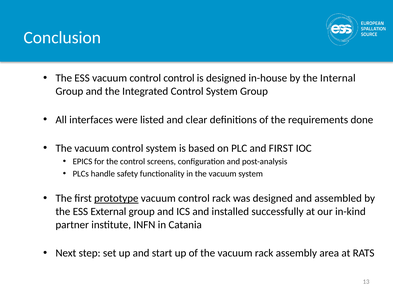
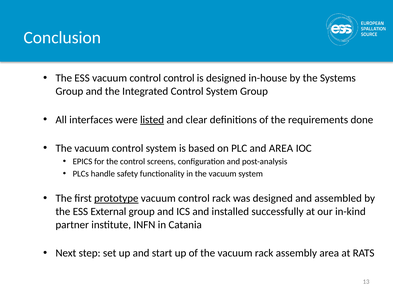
Internal: Internal -> Systems (338, 78)
listed underline: none -> present (152, 120)
and FIRST: FIRST -> AREA (281, 148)
